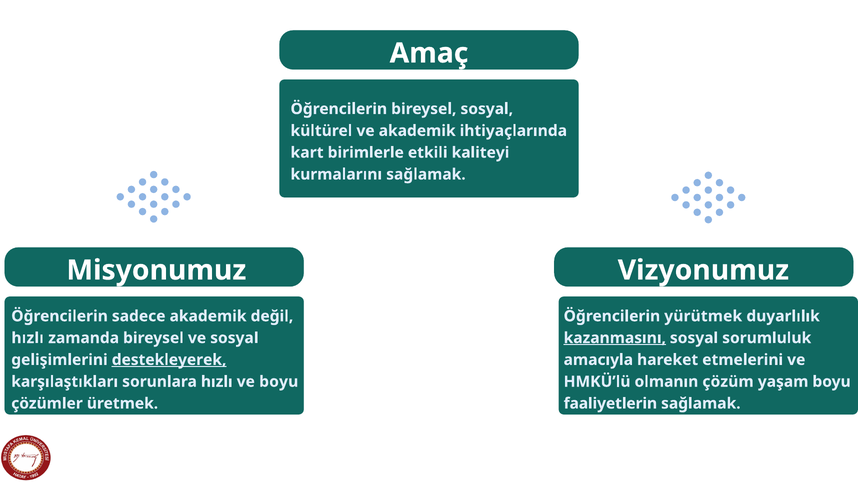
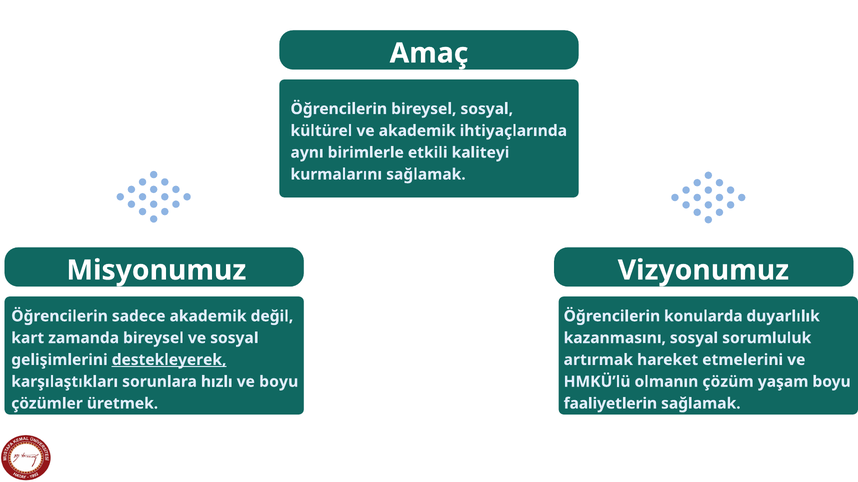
kart: kart -> aynı (307, 153)
yürütmek: yürütmek -> konularda (703, 317)
hızlı: hızlı -> kart (28, 338)
kazanmasını underline: present -> none (615, 338)
amacıyla: amacıyla -> artırmak (598, 360)
